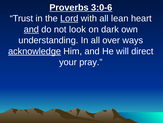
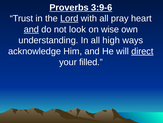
3:0-6: 3:0-6 -> 3:9-6 (102, 8)
lean: lean -> pray (120, 18)
dark: dark -> wise (110, 29)
over: over -> high (111, 40)
acknowledge underline: present -> none (35, 51)
direct underline: none -> present (142, 51)
pray: pray -> filled (91, 62)
